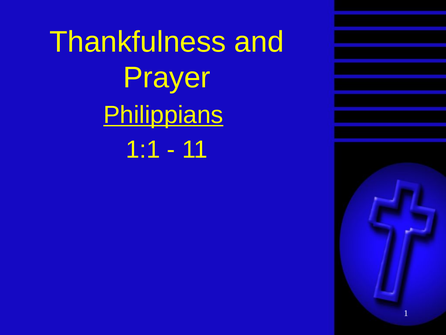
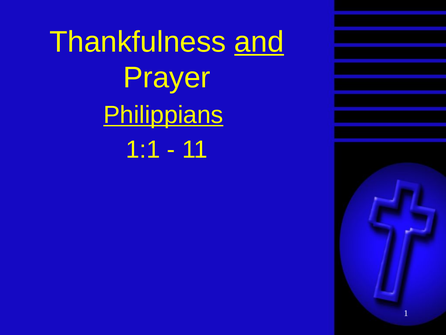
and underline: none -> present (259, 42)
